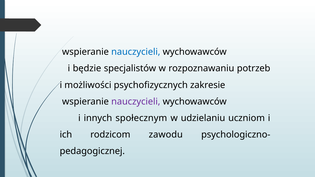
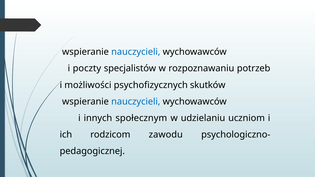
będzie: będzie -> poczty (87, 69)
zakresie: zakresie -> skutków (208, 85)
nauczycieli colour: purple -> blue (136, 102)
